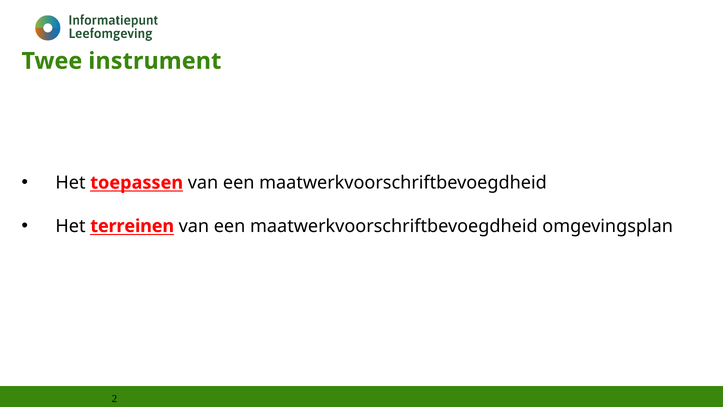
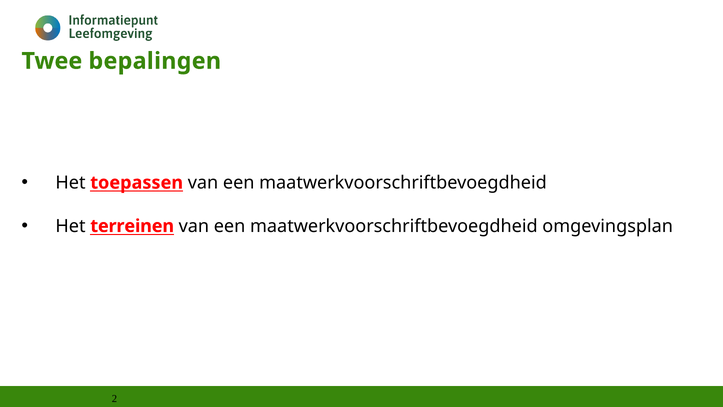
instrument: instrument -> bepalingen (155, 61)
